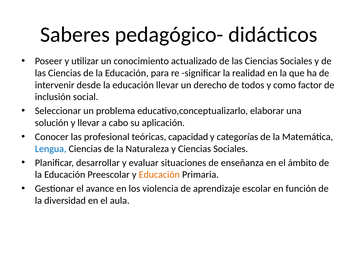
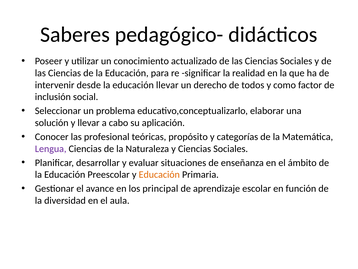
capacidad: capacidad -> propósito (188, 137)
Lengua colour: blue -> purple (51, 148)
violencia: violencia -> principal (160, 188)
